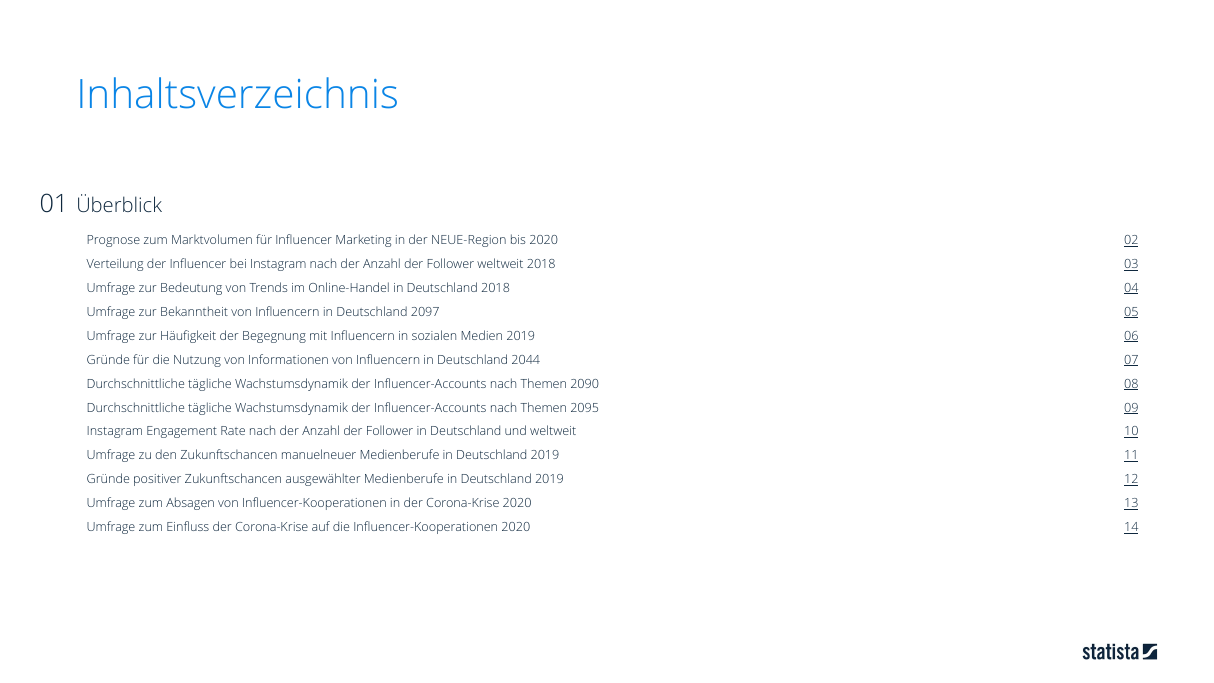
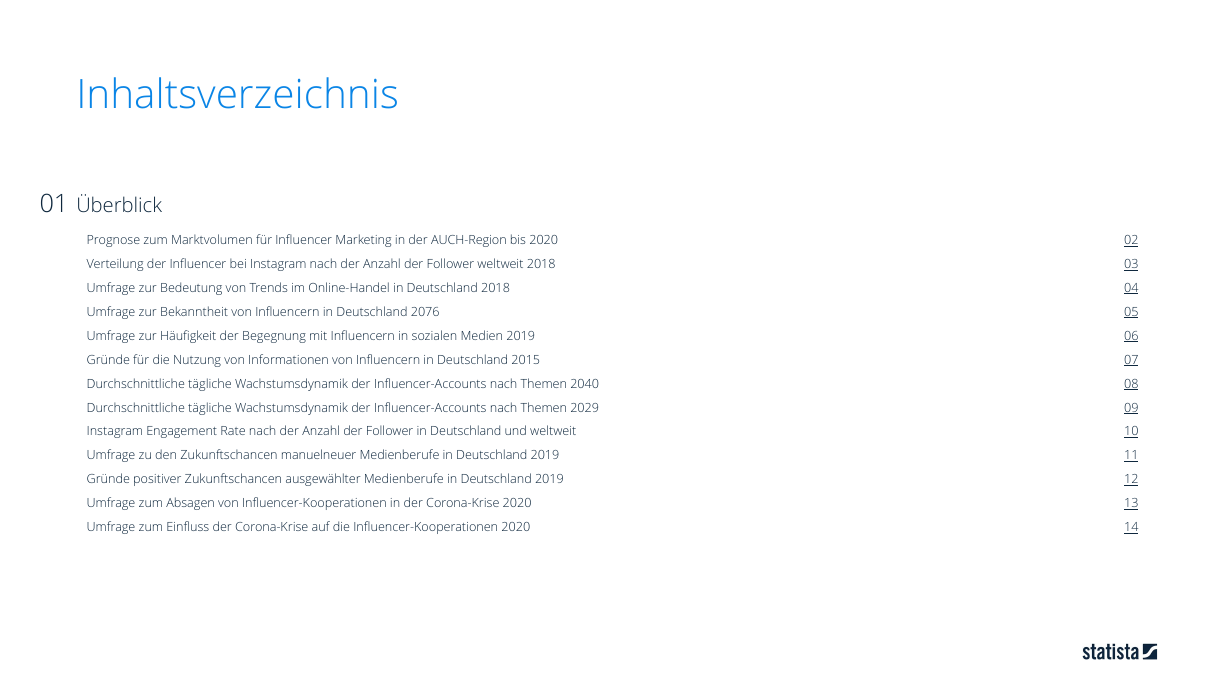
NEUE-Region: NEUE-Region -> AUCH-Region (469, 241)
2097: 2097 -> 2076 (425, 312)
2044: 2044 -> 2015 (526, 360)
2090: 2090 -> 2040 (585, 384)
2095: 2095 -> 2029 (585, 408)
